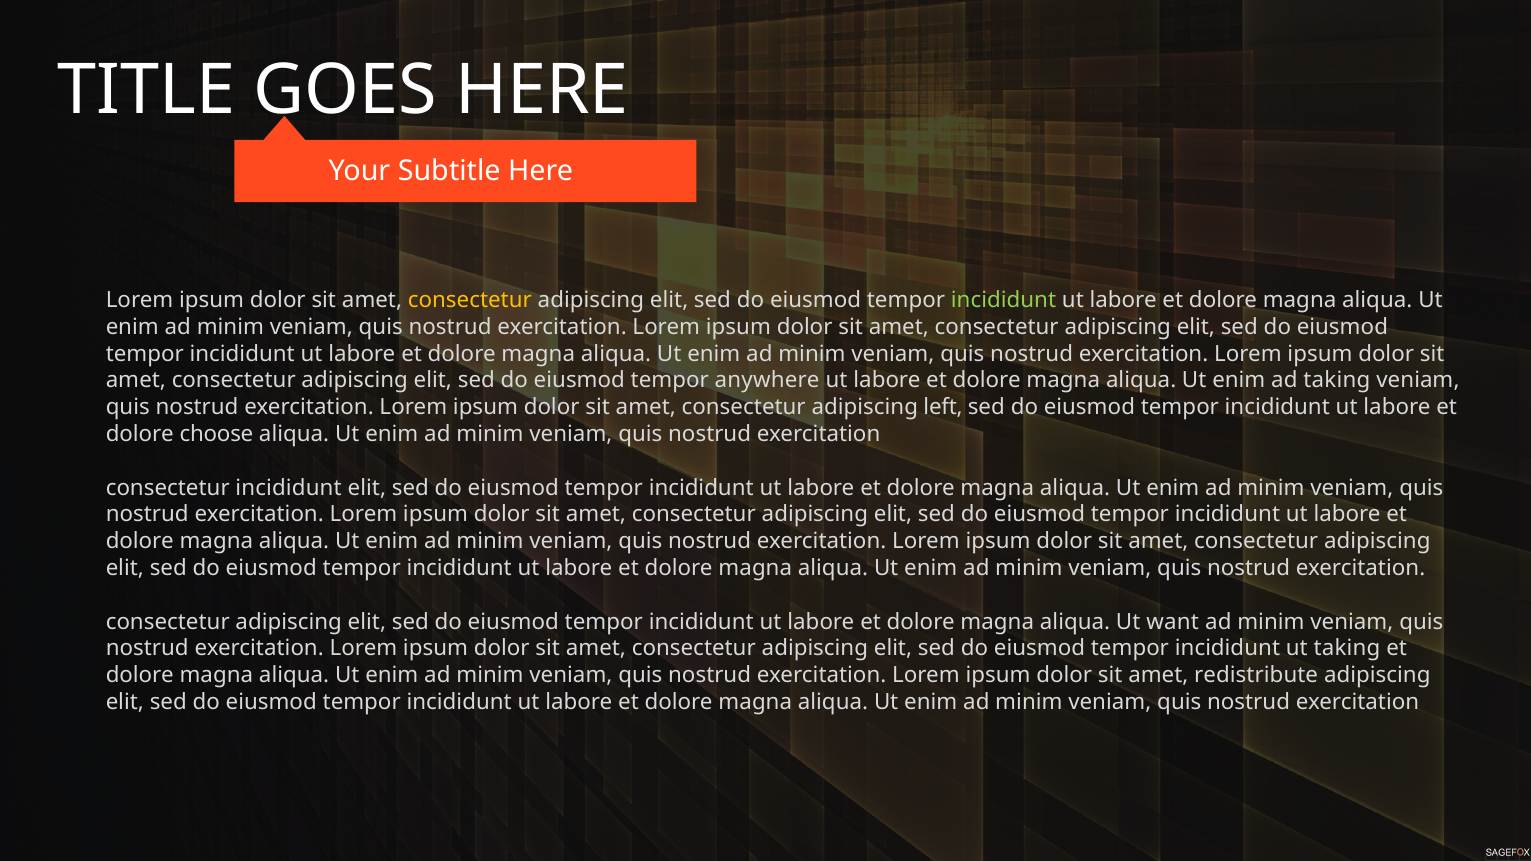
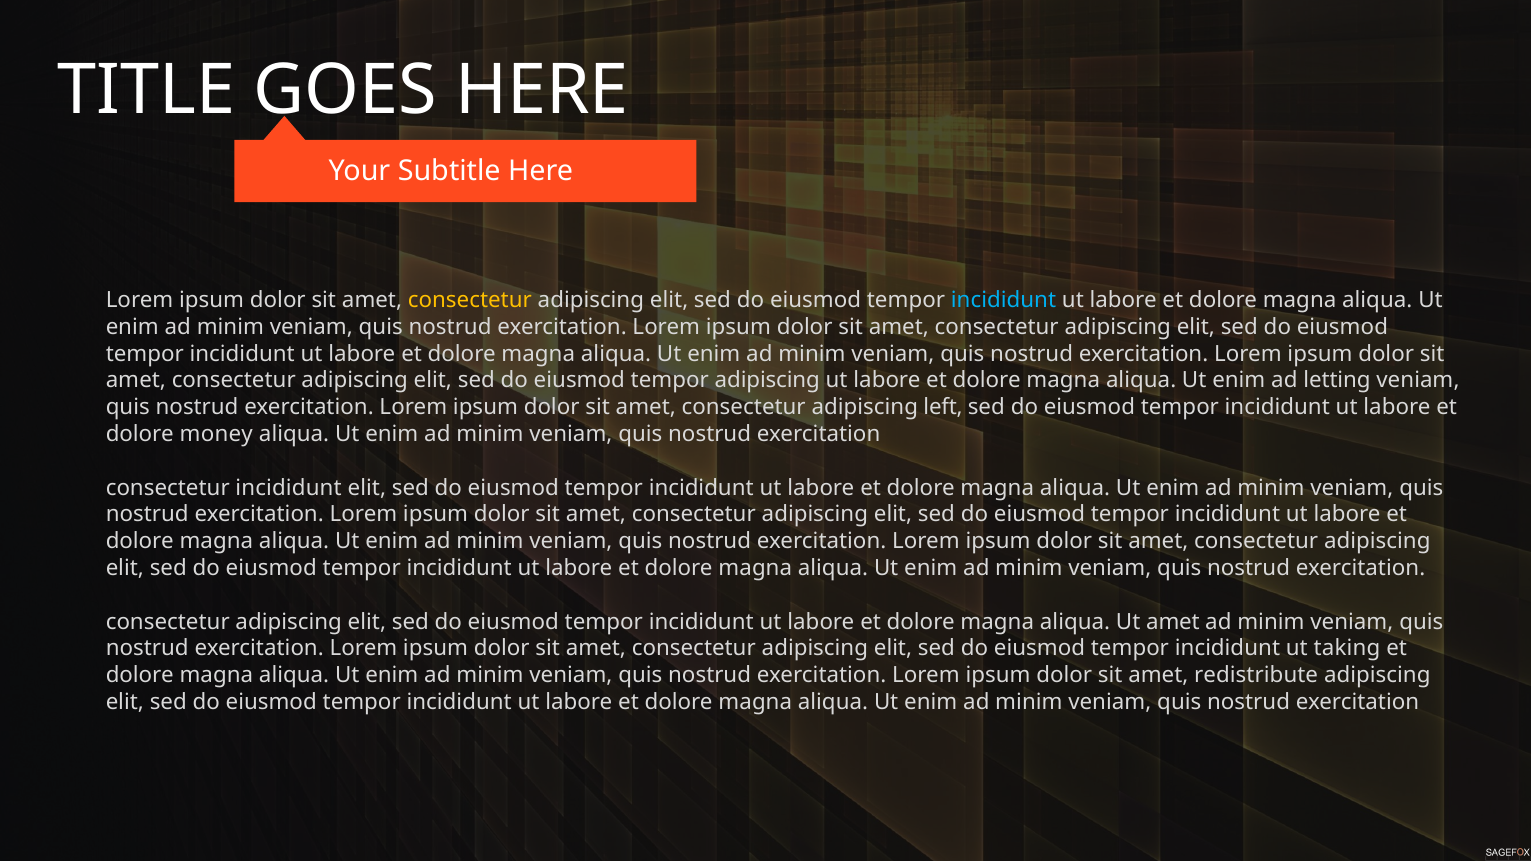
incididunt colour: light green -> light blue (1003, 300)
tempor anywhere: anywhere -> adipiscing (767, 381)
ad taking: taking -> letting (1337, 381)
choose: choose -> money (216, 434)
Ut want: want -> amet (1173, 622)
